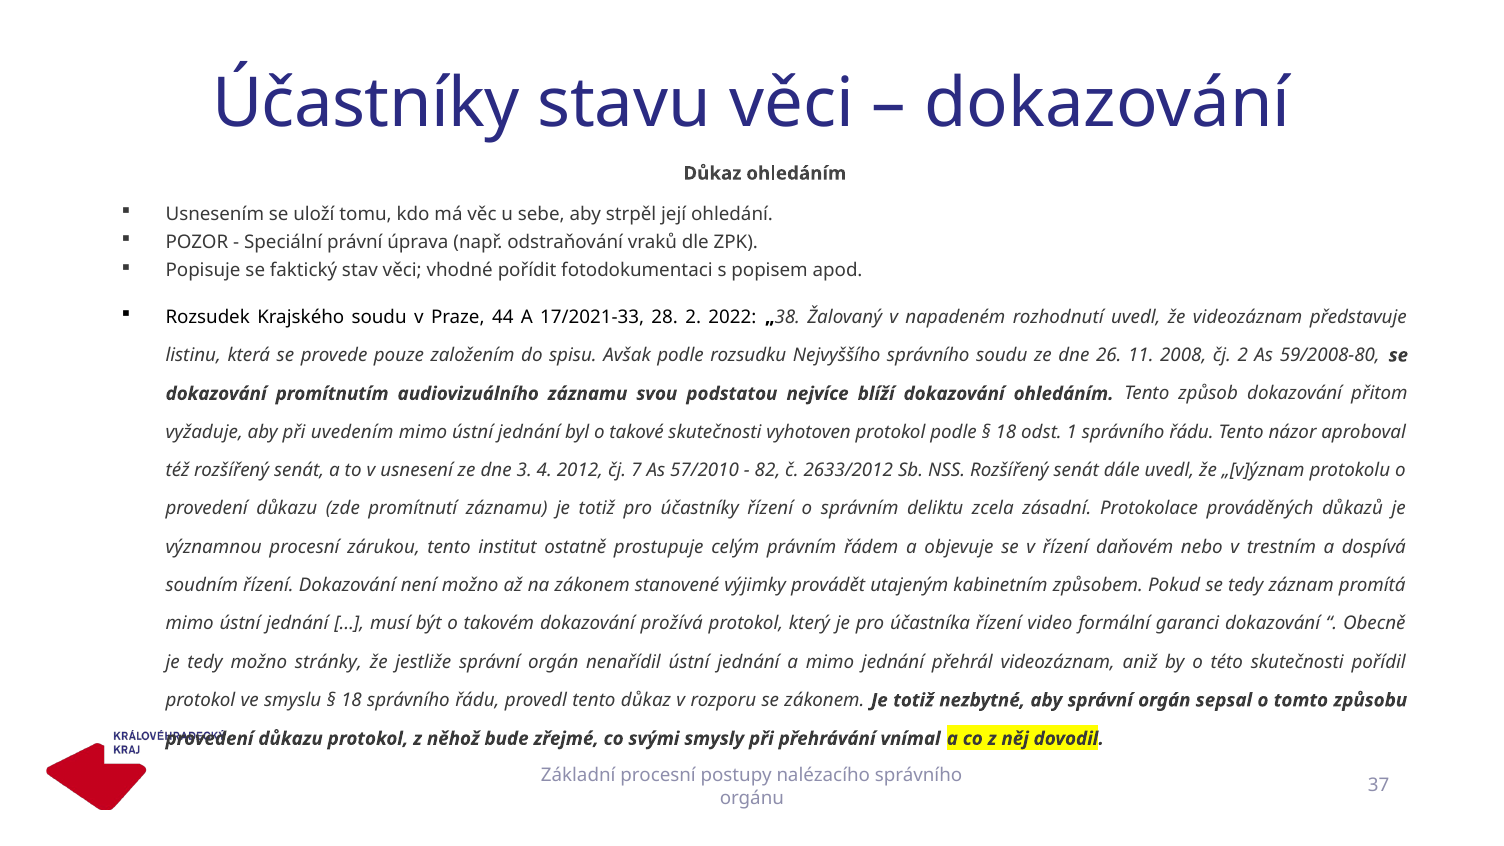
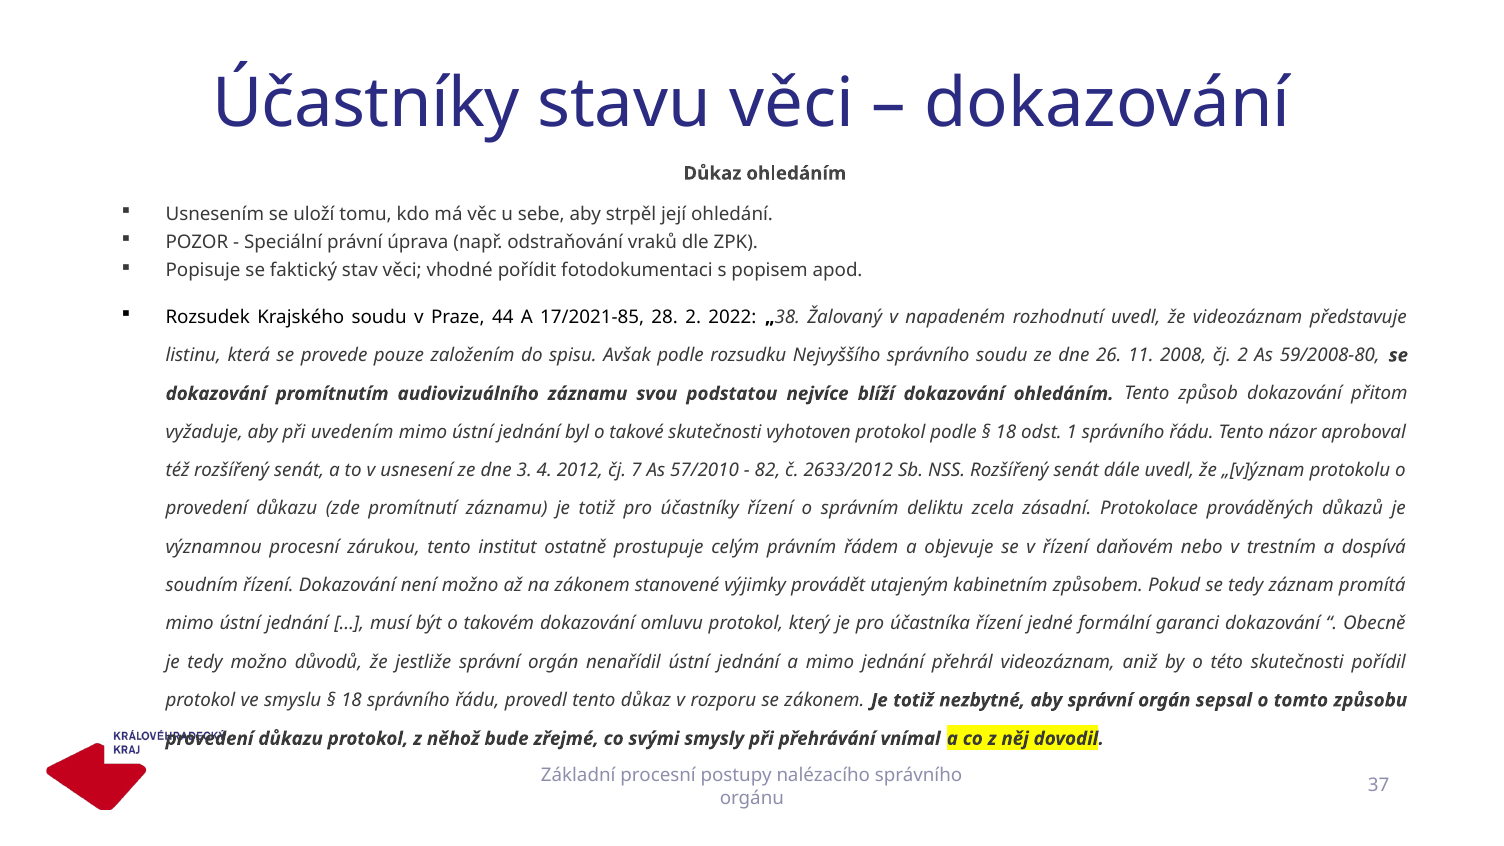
17/2021-33: 17/2021-33 -> 17/2021-85 (592, 317)
prožívá: prožívá -> omluvu (672, 624)
video: video -> jedné (1050, 624)
stránky: stránky -> důvodů (328, 662)
